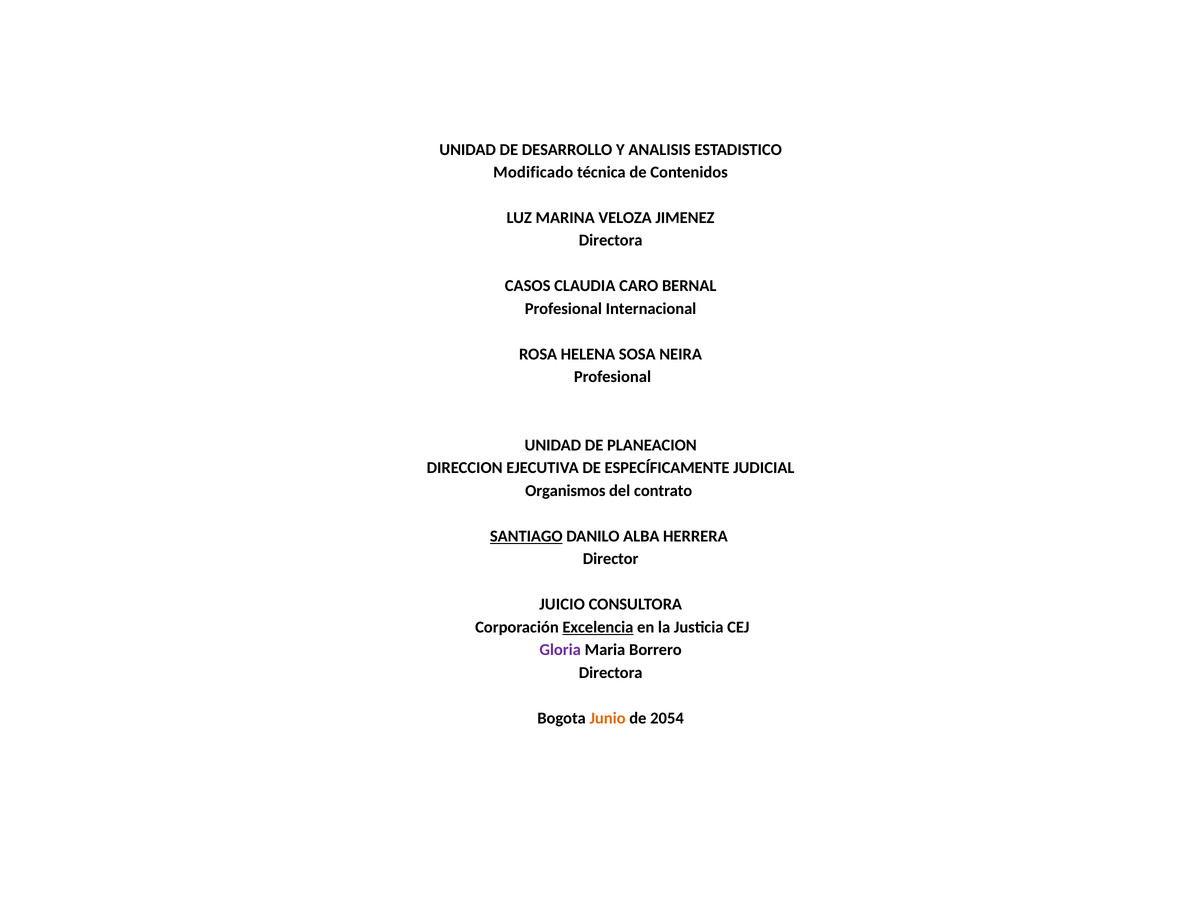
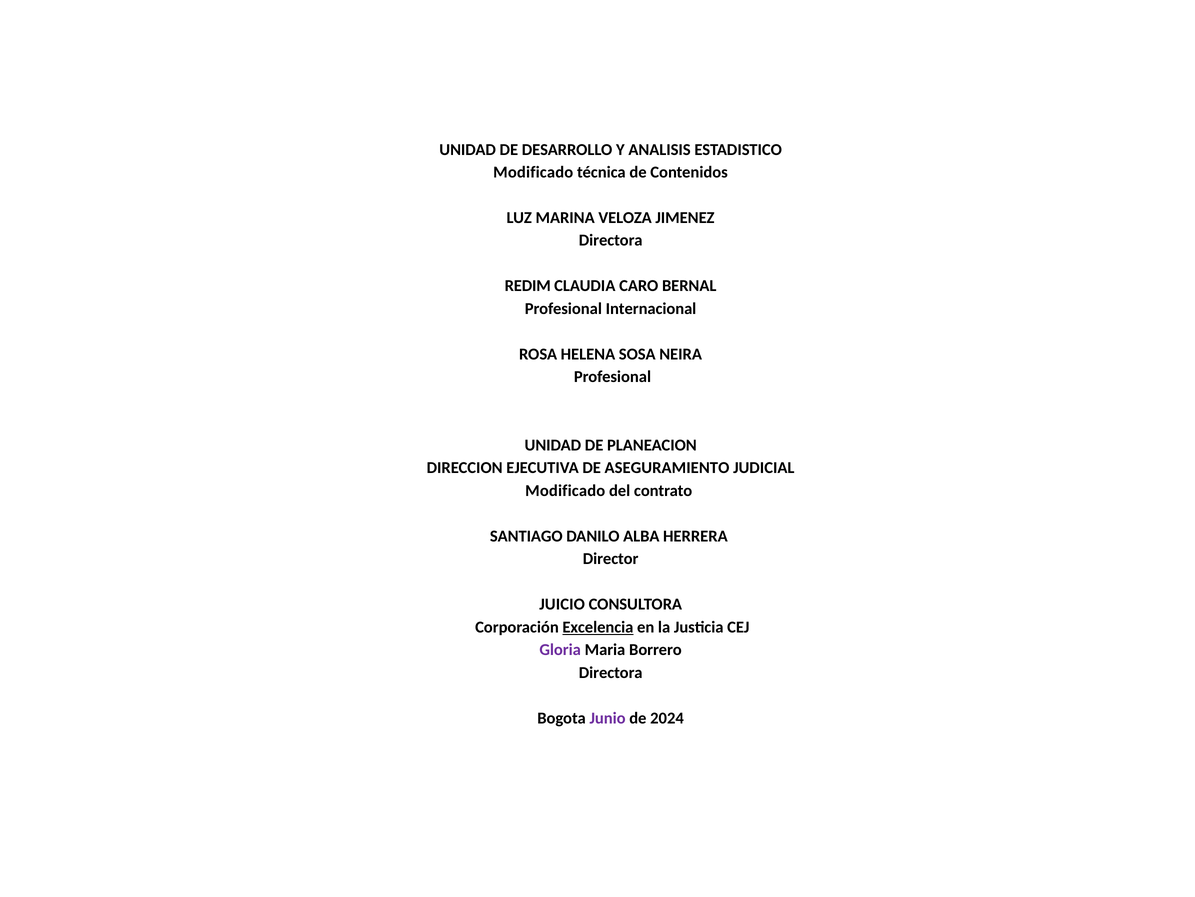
CASOS: CASOS -> REDIM (528, 286)
ESPECÍFICAMENTE: ESPECÍFICAMENTE -> ASEGURAMIENTO (667, 468)
Organismos: Organismos -> Modificado (565, 490)
SANTIAGO underline: present -> none (526, 536)
Junio colour: orange -> purple (608, 717)
2054: 2054 -> 2024 (667, 717)
